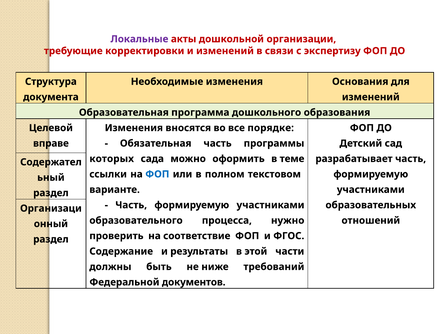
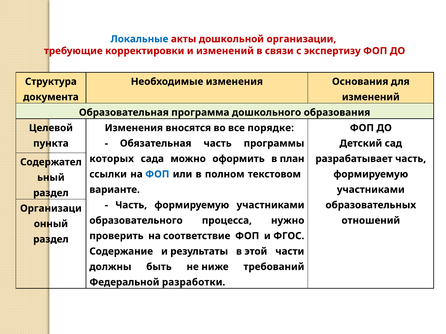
Локальные colour: purple -> blue (139, 39)
вправе: вправе -> пункта (51, 144)
теме: теме -> план (292, 159)
документов: документов -> разработки (194, 283)
